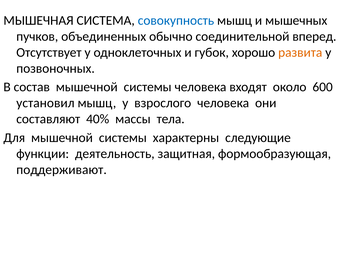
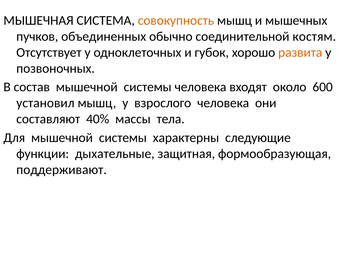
совокупность colour: blue -> orange (176, 20)
вперед: вперед -> костям (314, 36)
деятельность: деятельность -> дыхательные (115, 154)
